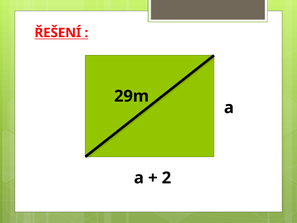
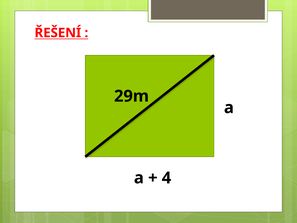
2: 2 -> 4 (166, 178)
